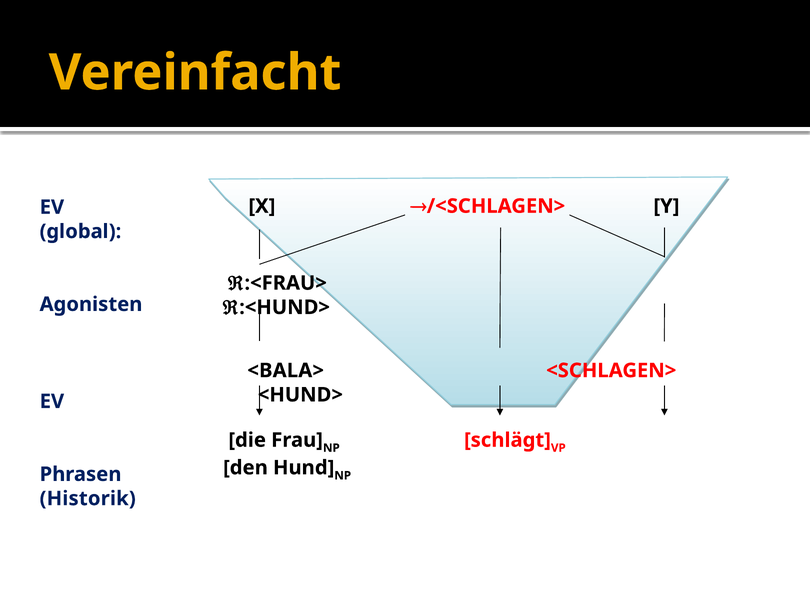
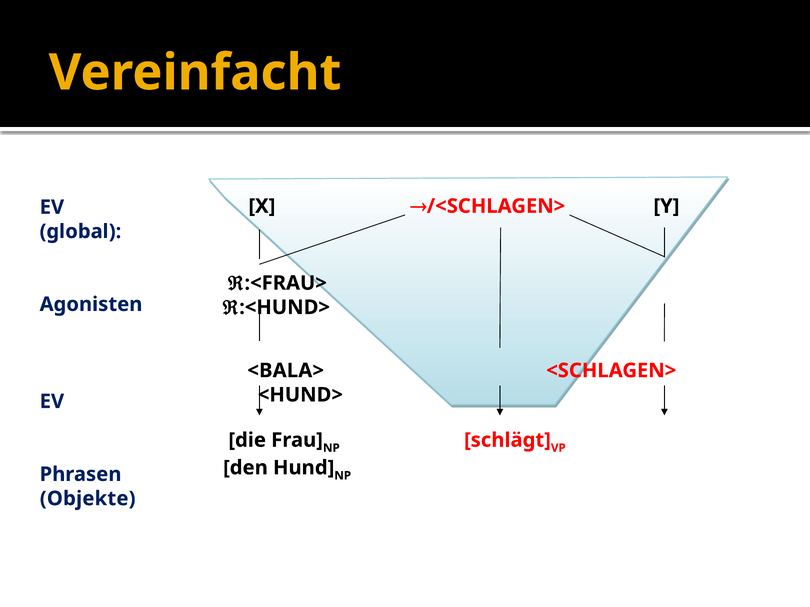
Historik: Historik -> Objekte (88, 499)
